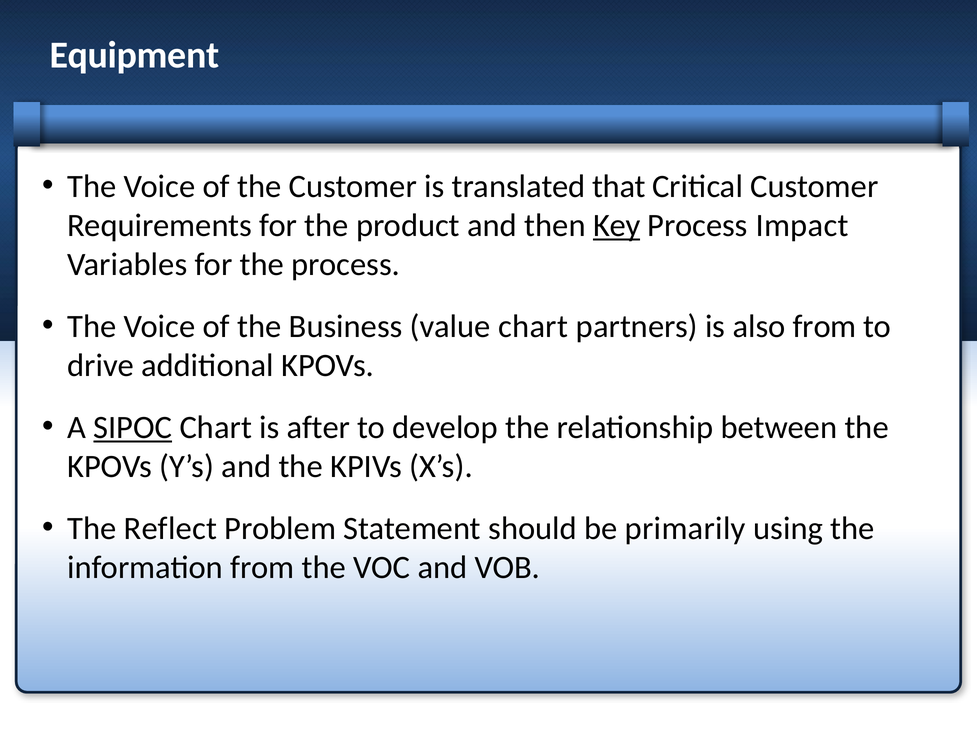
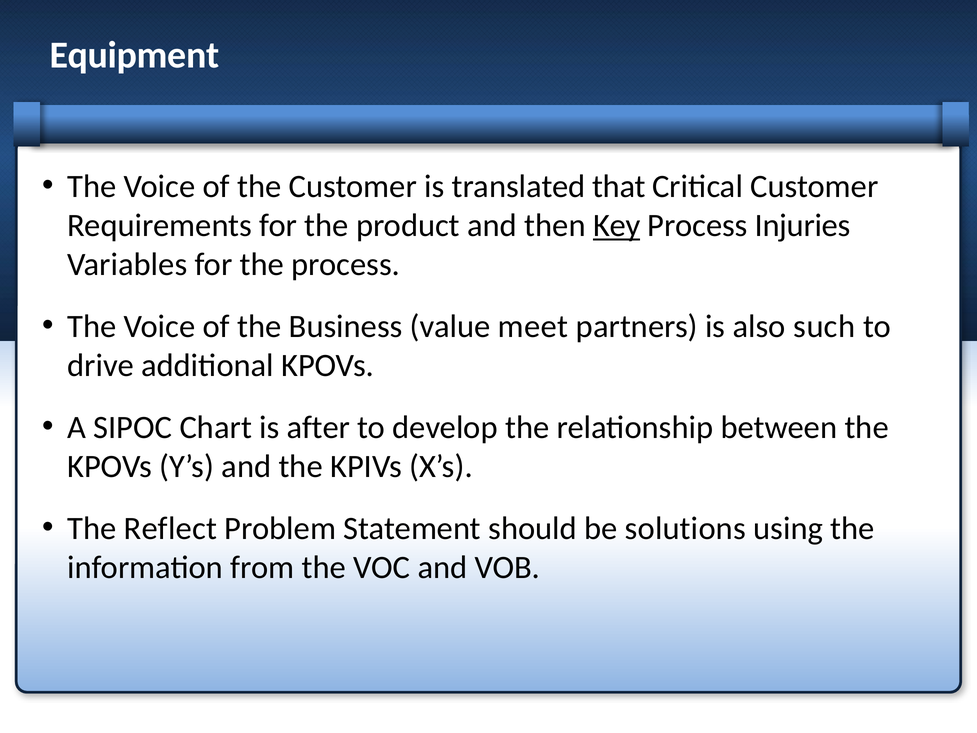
Impact: Impact -> Injuries (803, 225)
value chart: chart -> meet (533, 326)
also from: from -> such (824, 326)
SIPOC underline: present -> none (133, 427)
primarily: primarily -> solutions (685, 528)
